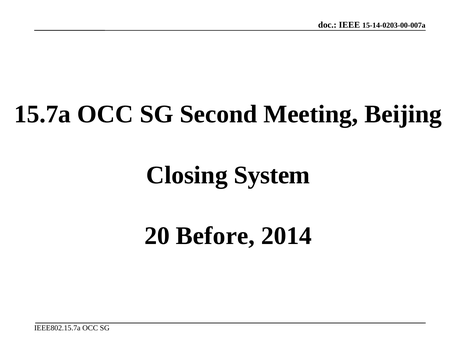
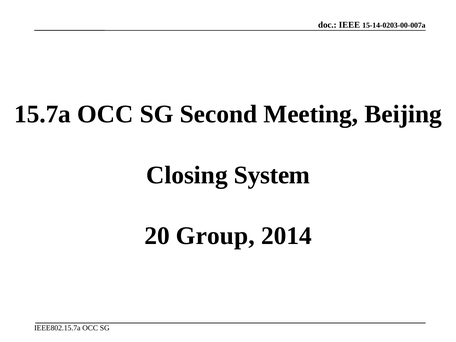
Before: Before -> Group (215, 236)
